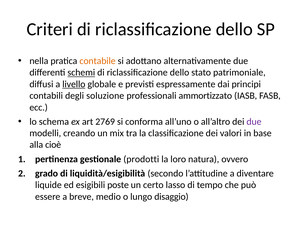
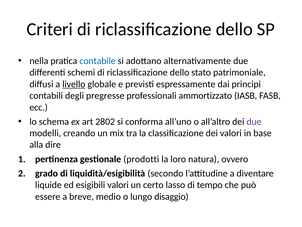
contabile colour: orange -> blue (98, 61)
schemi underline: present -> none (81, 72)
soluzione: soluzione -> pregresse (105, 96)
2769: 2769 -> 2802 (105, 121)
cioè: cioè -> dire (53, 144)
esigibili poste: poste -> valori (118, 185)
